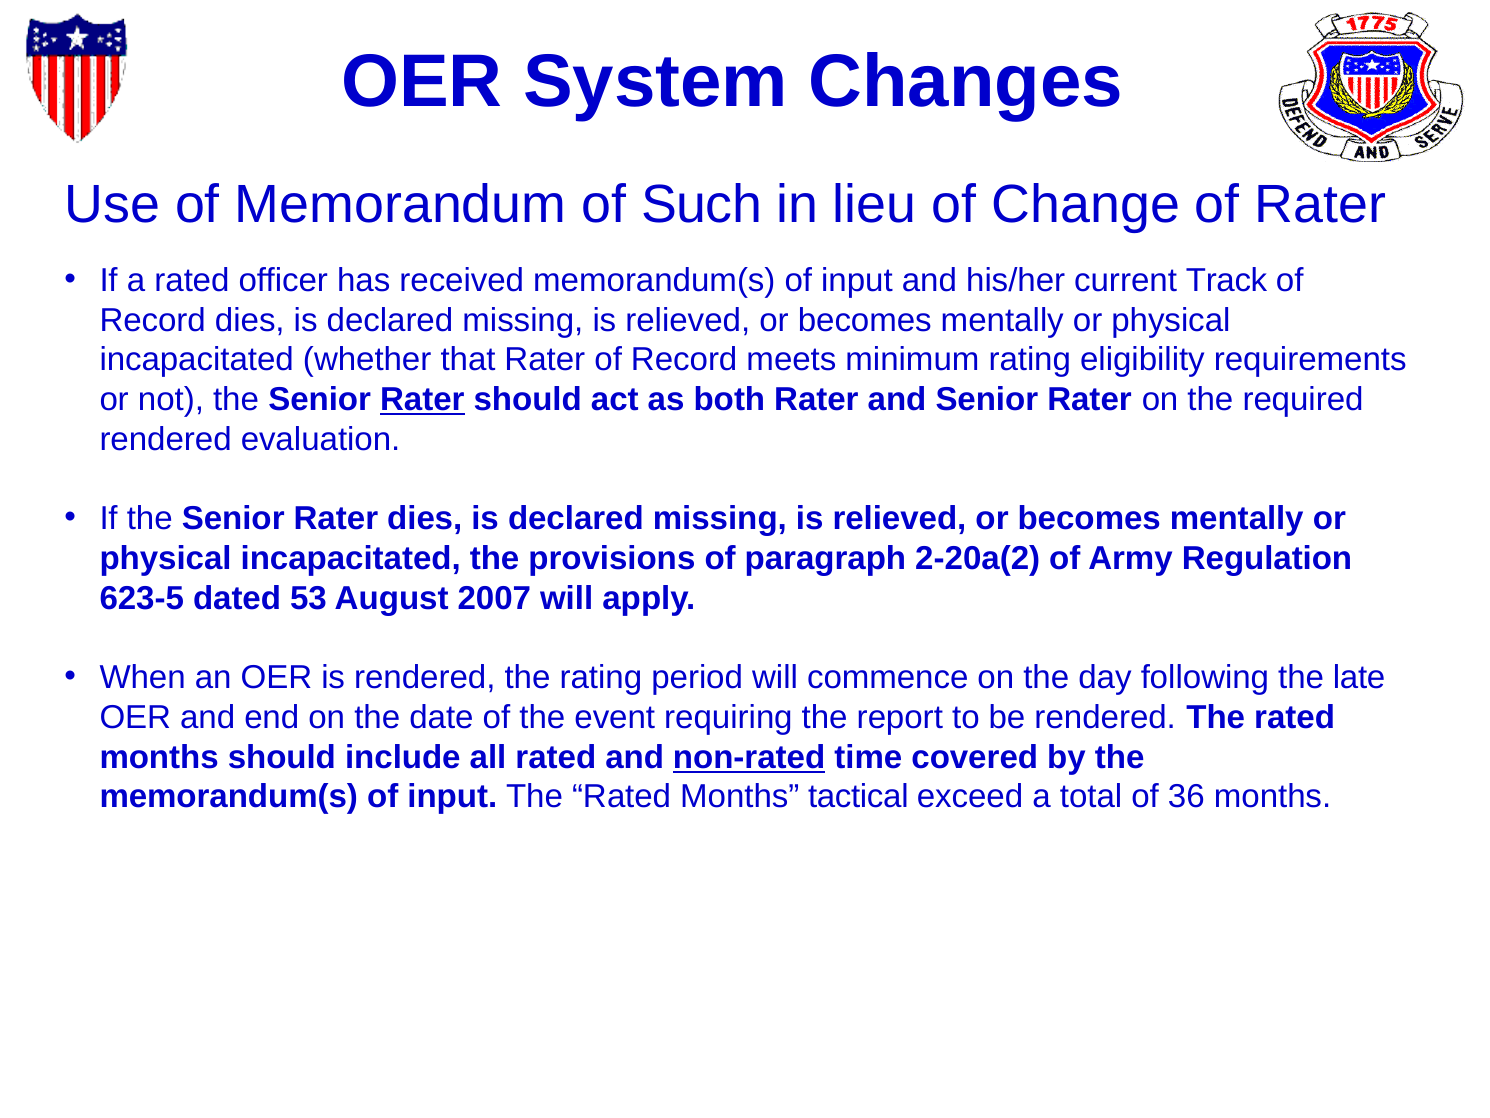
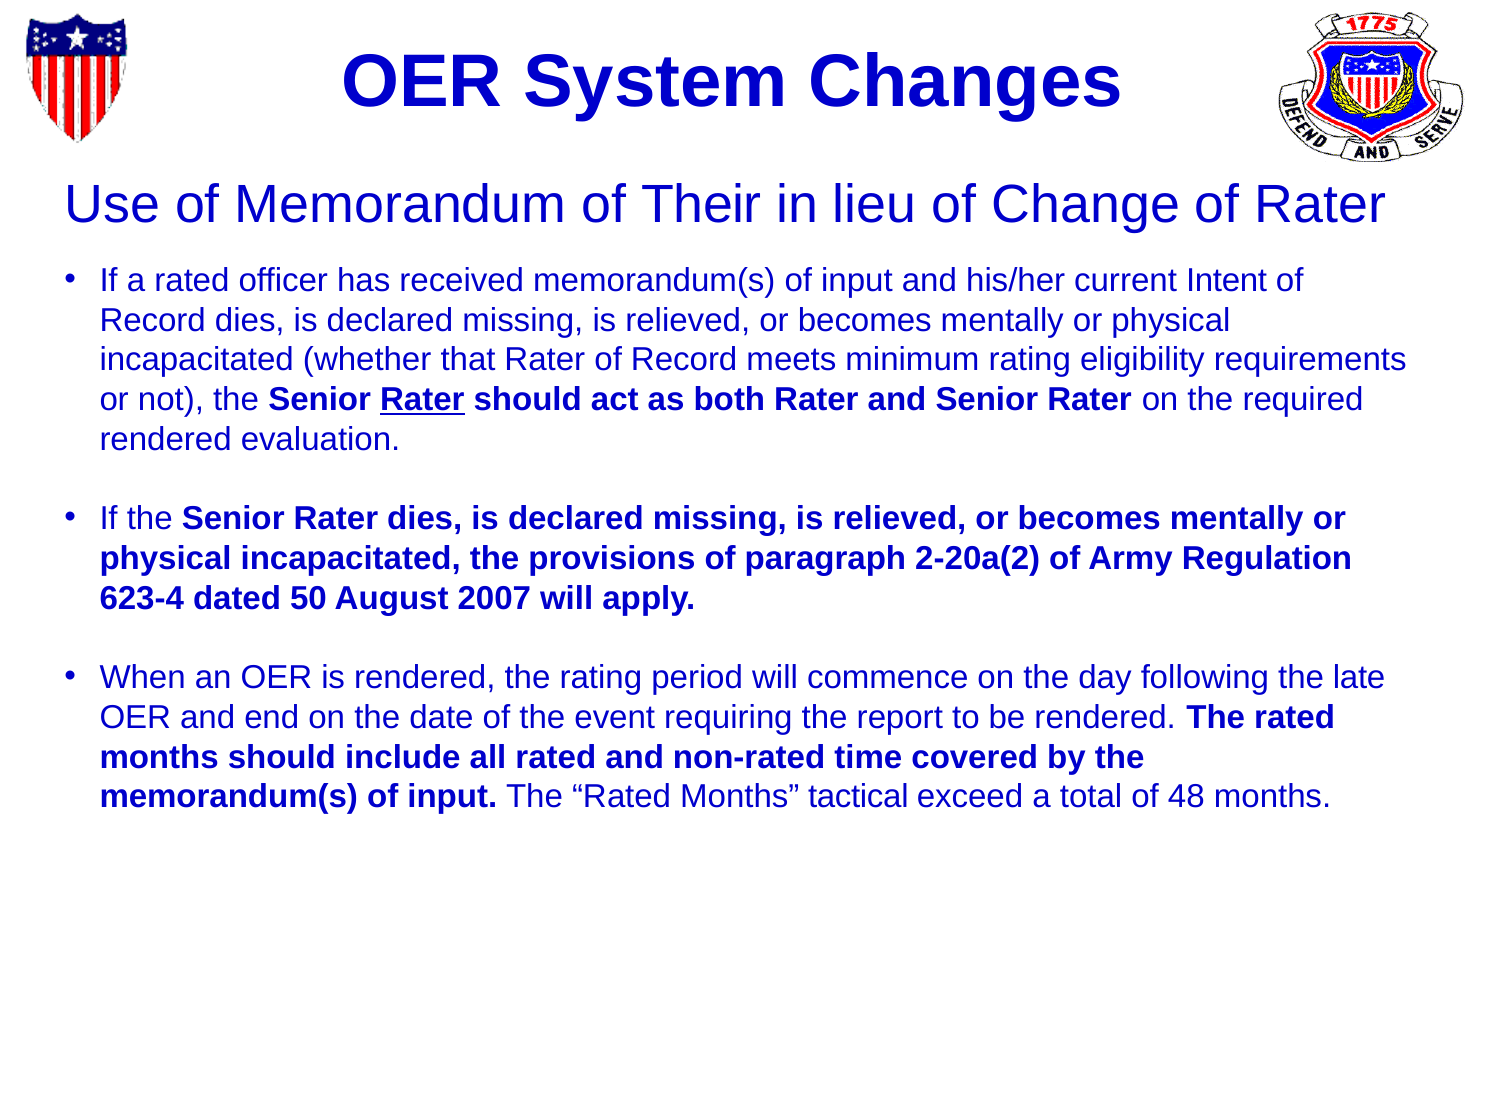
Such: Such -> Their (702, 205)
Track: Track -> Intent (1227, 280)
623-5: 623-5 -> 623-4 (142, 598)
53: 53 -> 50 (308, 598)
non-rated underline: present -> none (749, 757)
36: 36 -> 48 (1186, 797)
